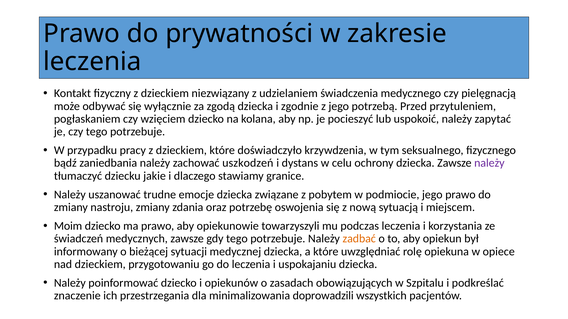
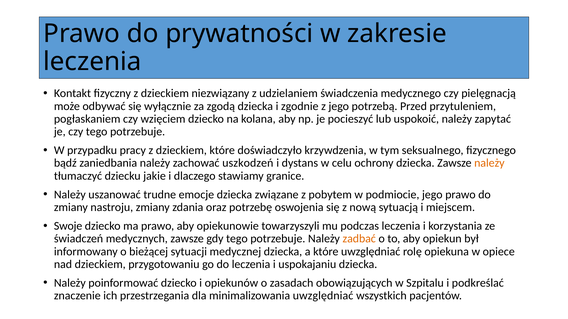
należy colour: purple -> orange (489, 163)
Moim: Moim -> Swoje (68, 226)
minimalizowania doprowadzili: doprowadzili -> uwzględniać (323, 296)
